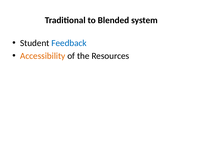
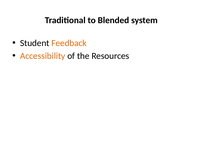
Feedback colour: blue -> orange (69, 43)
